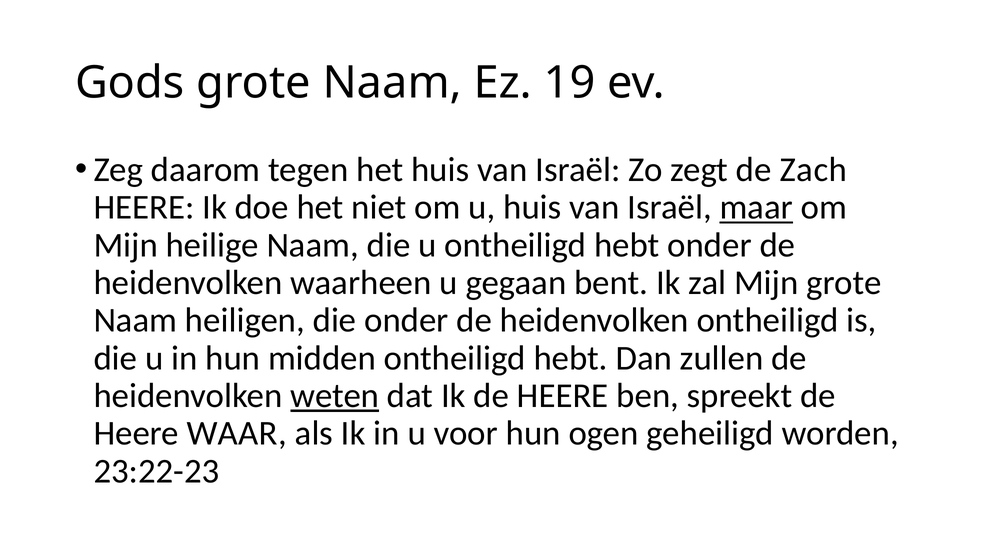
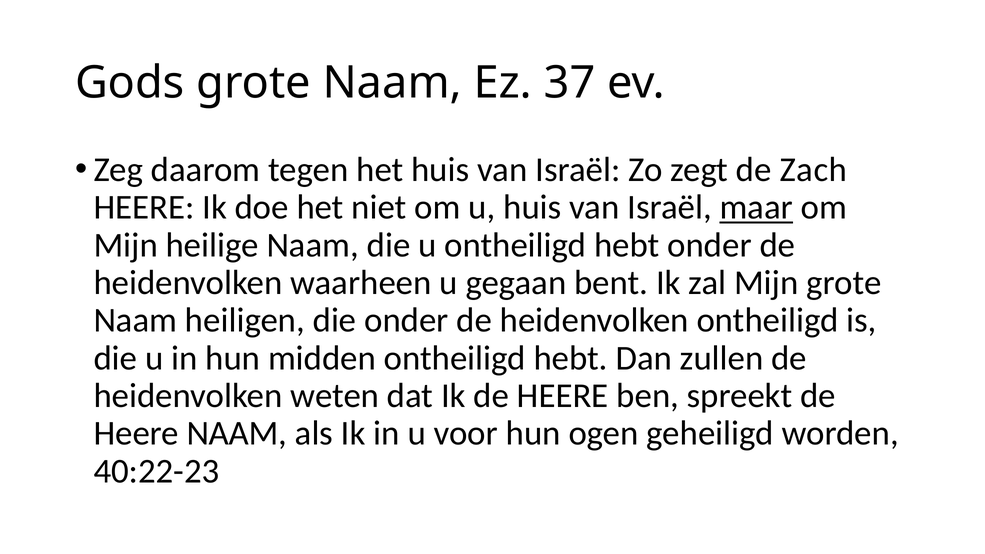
19: 19 -> 37 (570, 83)
weten underline: present -> none (335, 396)
Heere WAAR: WAAR -> NAAM (237, 433)
23:22-23: 23:22-23 -> 40:22-23 (156, 471)
